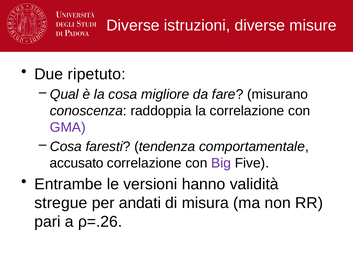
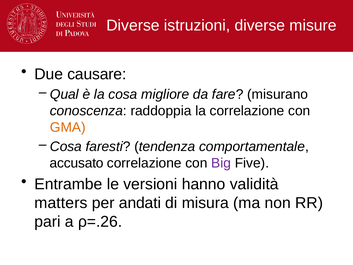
ripetuto: ripetuto -> causare (97, 74)
GMA colour: purple -> orange (68, 127)
stregue: stregue -> matters (61, 203)
